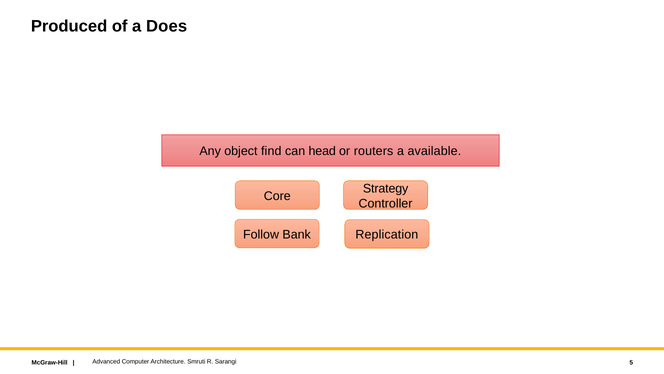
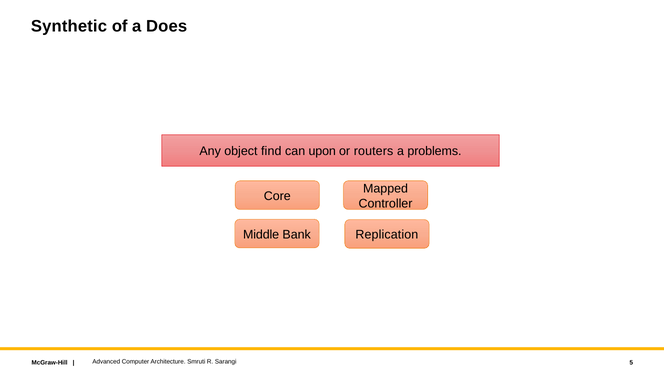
Produced: Produced -> Synthetic (69, 26)
head: head -> upon (322, 151)
available: available -> problems (434, 151)
Strategy: Strategy -> Mapped (386, 188)
Follow: Follow -> Middle (261, 234)
